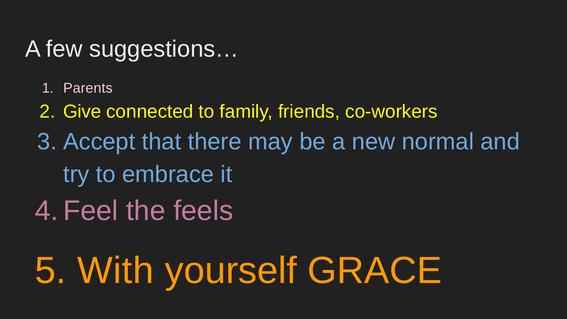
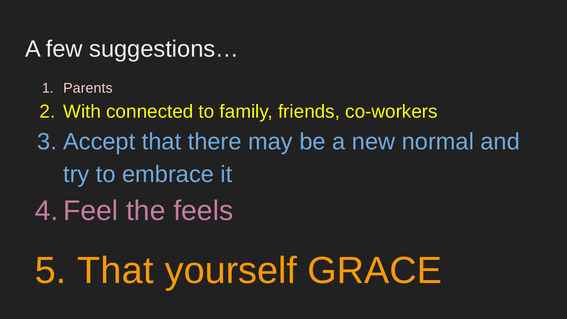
Give: Give -> With (82, 112)
5 With: With -> That (115, 271)
